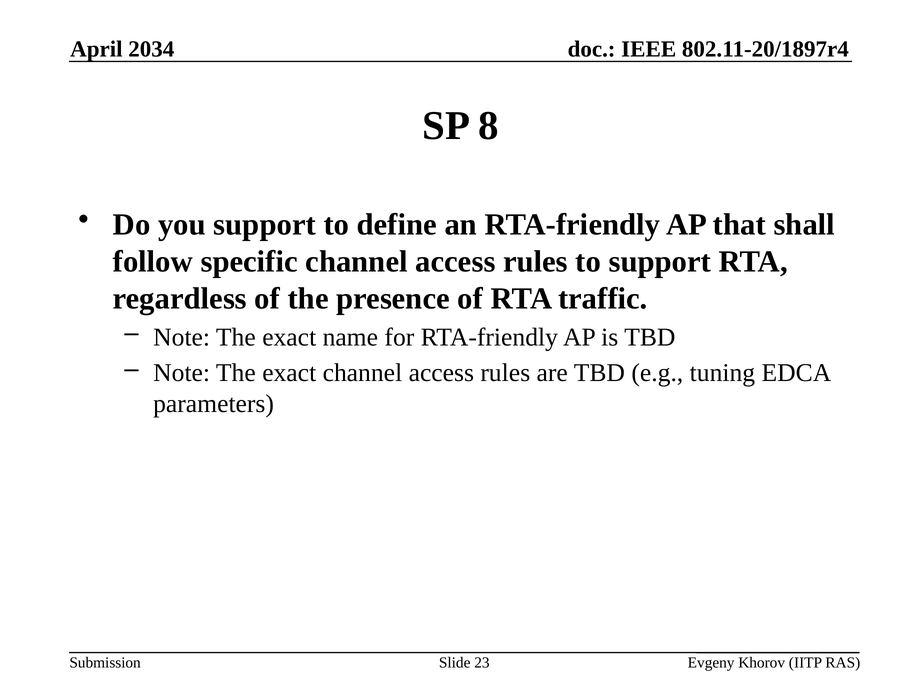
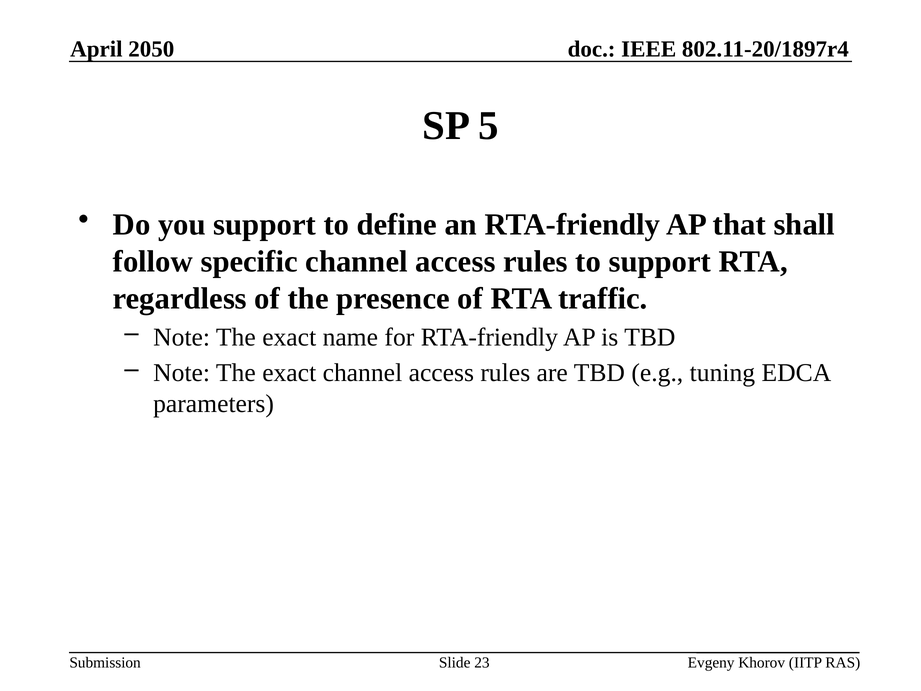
2034: 2034 -> 2050 (151, 49)
8: 8 -> 5 (488, 126)
